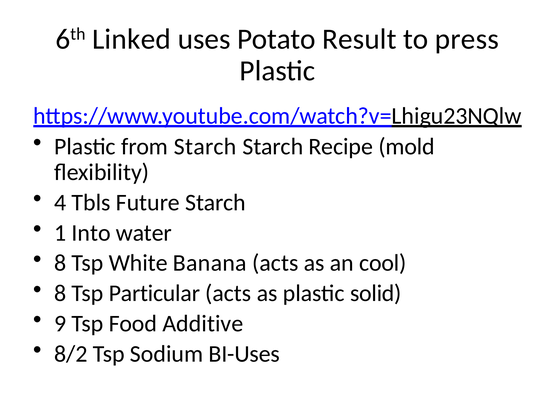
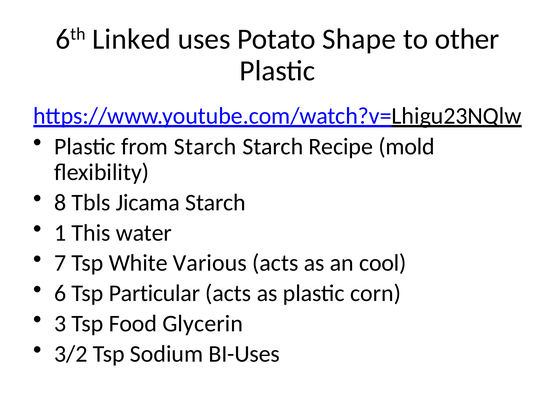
Result: Result -> Shape (359, 39)
press: press -> other (467, 39)
4: 4 -> 8 (60, 203)
Future: Future -> Jicama (148, 203)
Into: Into -> This (91, 233)
8: 8 -> 7 (60, 263)
Banana: Banana -> Various (210, 263)
8: 8 -> 6 (60, 293)
solid: solid -> corn (376, 293)
9: 9 -> 3 (60, 324)
Additive: Additive -> Glycerin (203, 324)
8/2: 8/2 -> 3/2 (71, 354)
